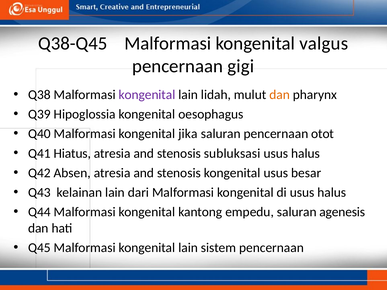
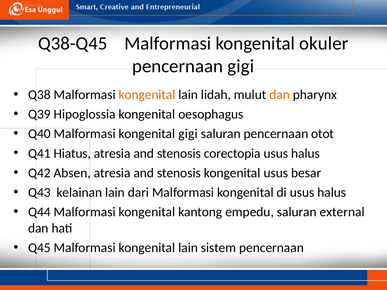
valgus: valgus -> okuler (324, 44)
kongenital colour: purple -> orange (147, 95)
kongenital jika: jika -> gigi (188, 134)
subluksasi: subluksasi -> corectopia (232, 153)
agenesis: agenesis -> external (342, 212)
